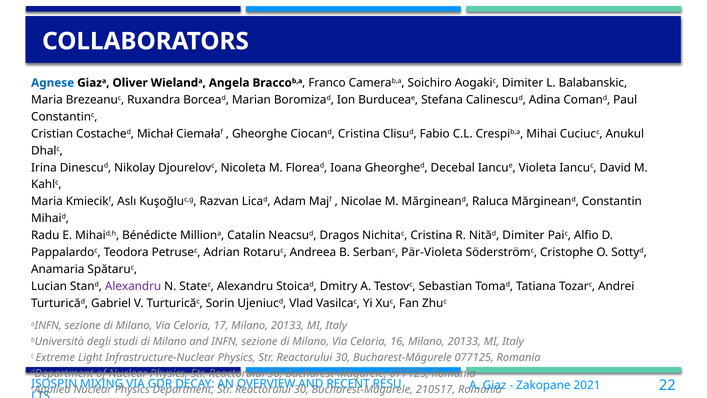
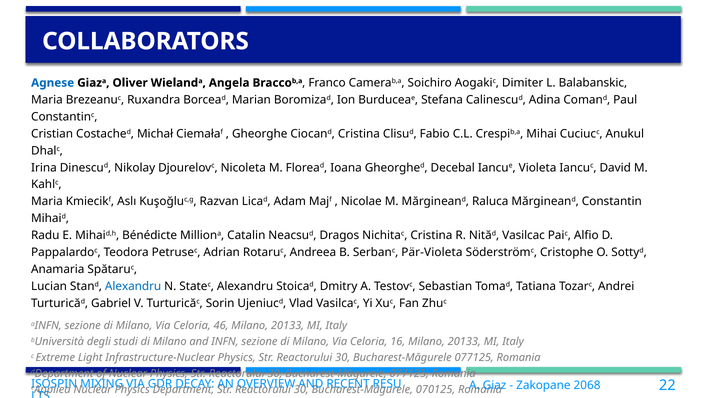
Nităd Dimiter: Dimiter -> Vasilcac (524, 235)
Alexandru colour: purple -> blue (133, 286)
17: 17 -> 46 (221, 326)
2021: 2021 -> 2068 (587, 385)
210517: 210517 -> 070125 (436, 389)
